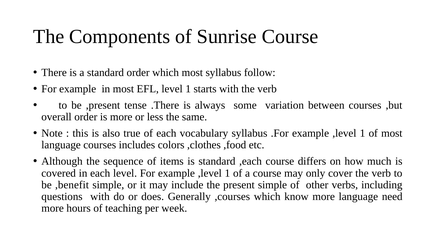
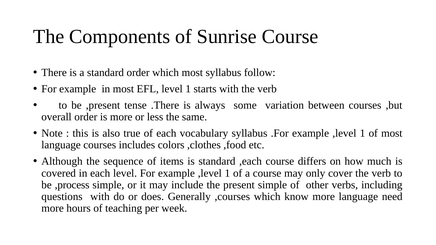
,benefit: ,benefit -> ,process (72, 185)
